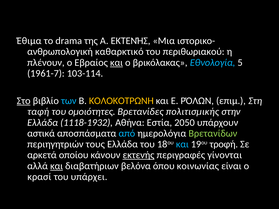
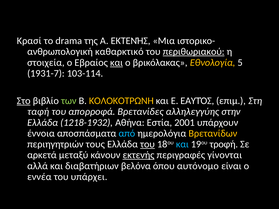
Έθιμα: Έθιμα -> Κρασί (29, 41)
περιθωριακού underline: none -> present (194, 52)
πλένουν: πλένουν -> στοιχεία (46, 63)
Εθνολογία colour: light blue -> yellow (213, 63)
1961-7: 1961-7 -> 1931-7 (46, 73)
των colour: light blue -> light green (69, 101)
ΡΌΛΩΝ: ΡΌΛΩΝ -> ΕΑΥΤΌΣ (197, 101)
ομοιότητες: ομοιότητες -> απορροφά (92, 112)
πολιτισμικής: πολιτισμικής -> αλληλεγγύης (192, 112)
1118-1932: 1118-1932 -> 1218-1932 (87, 123)
2050: 2050 -> 2001 (185, 123)
αστικά: αστικά -> έννοια (41, 134)
Βρετανίδων colour: light green -> yellow (213, 134)
του underline: none -> present (147, 144)
οποίου: οποίου -> μεταξύ (74, 155)
και underline: present -> none (57, 166)
κοινωνίας: κοινωνίας -> αυτόνομο (198, 166)
κρασί: κρασί -> εννέα (39, 177)
